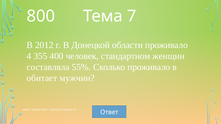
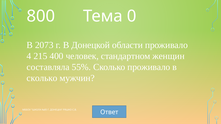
7: 7 -> 0 (132, 16)
2012: 2012 -> 2073 (44, 45)
355: 355 -> 215 (40, 56)
обитает: обитает -> сколько (42, 78)
